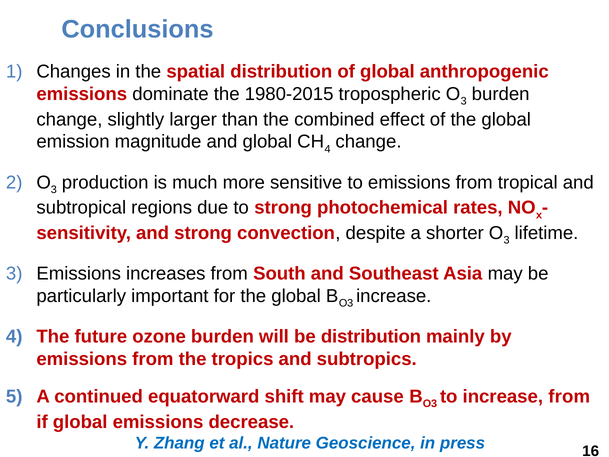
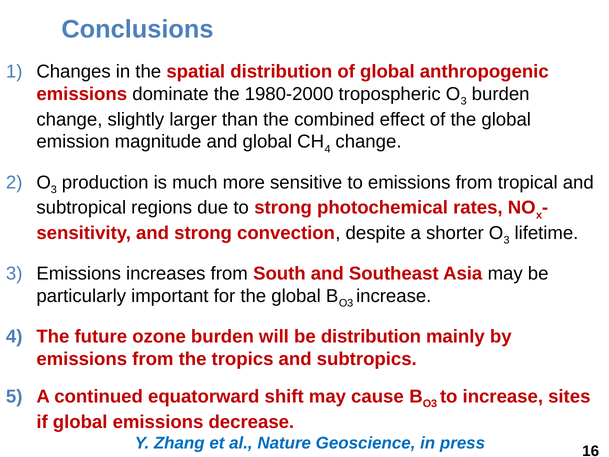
1980-2015: 1980-2015 -> 1980-2000 (289, 94)
increase from: from -> sites (569, 396)
